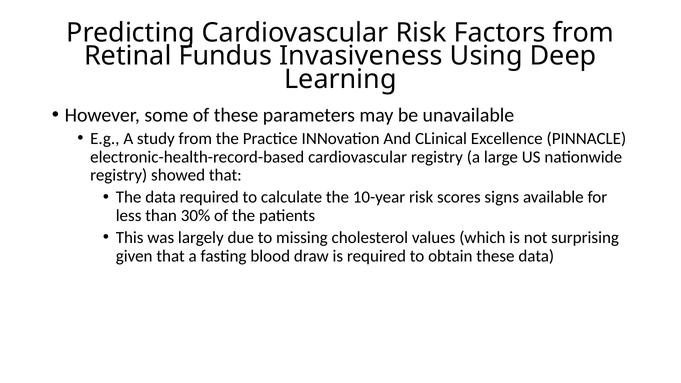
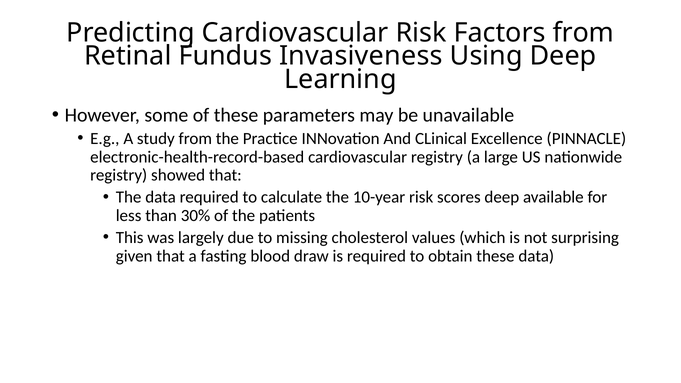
scores signs: signs -> deep (502, 197)
